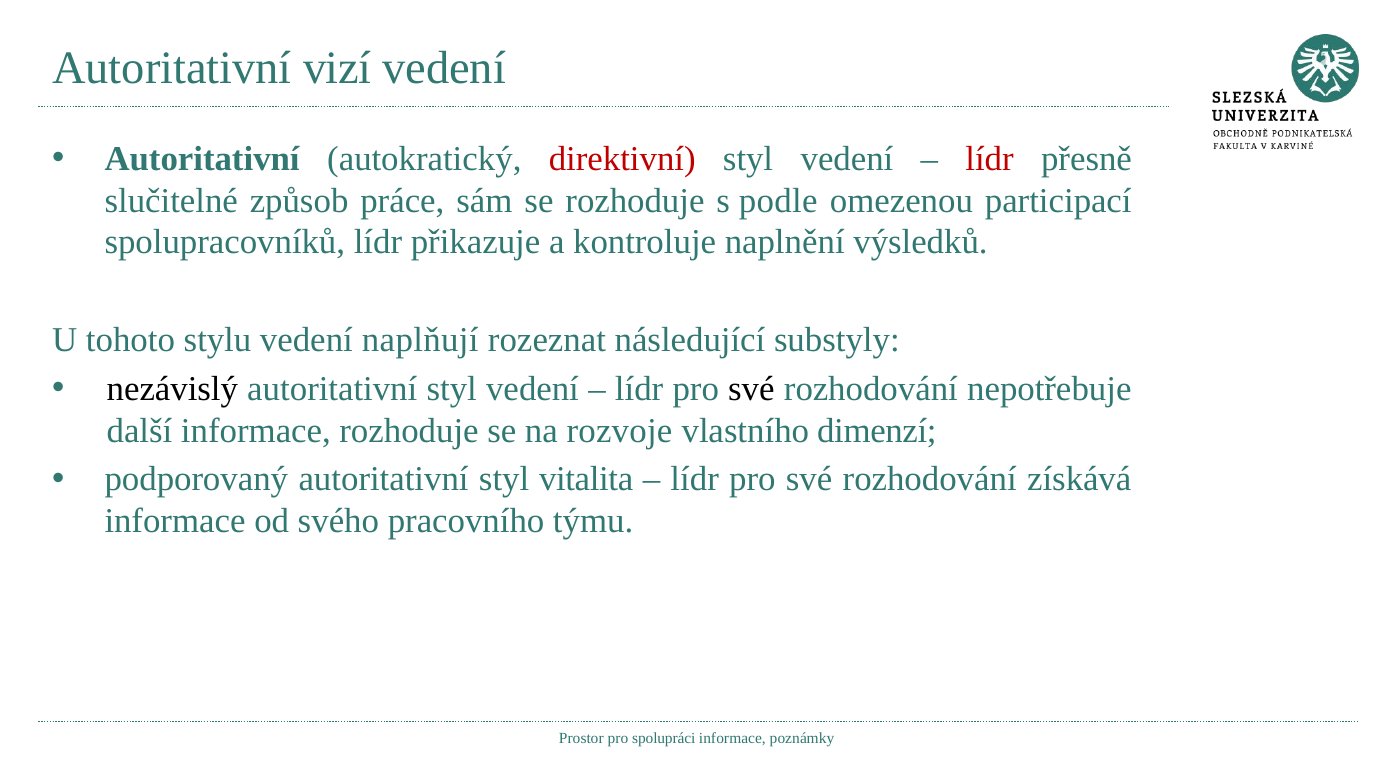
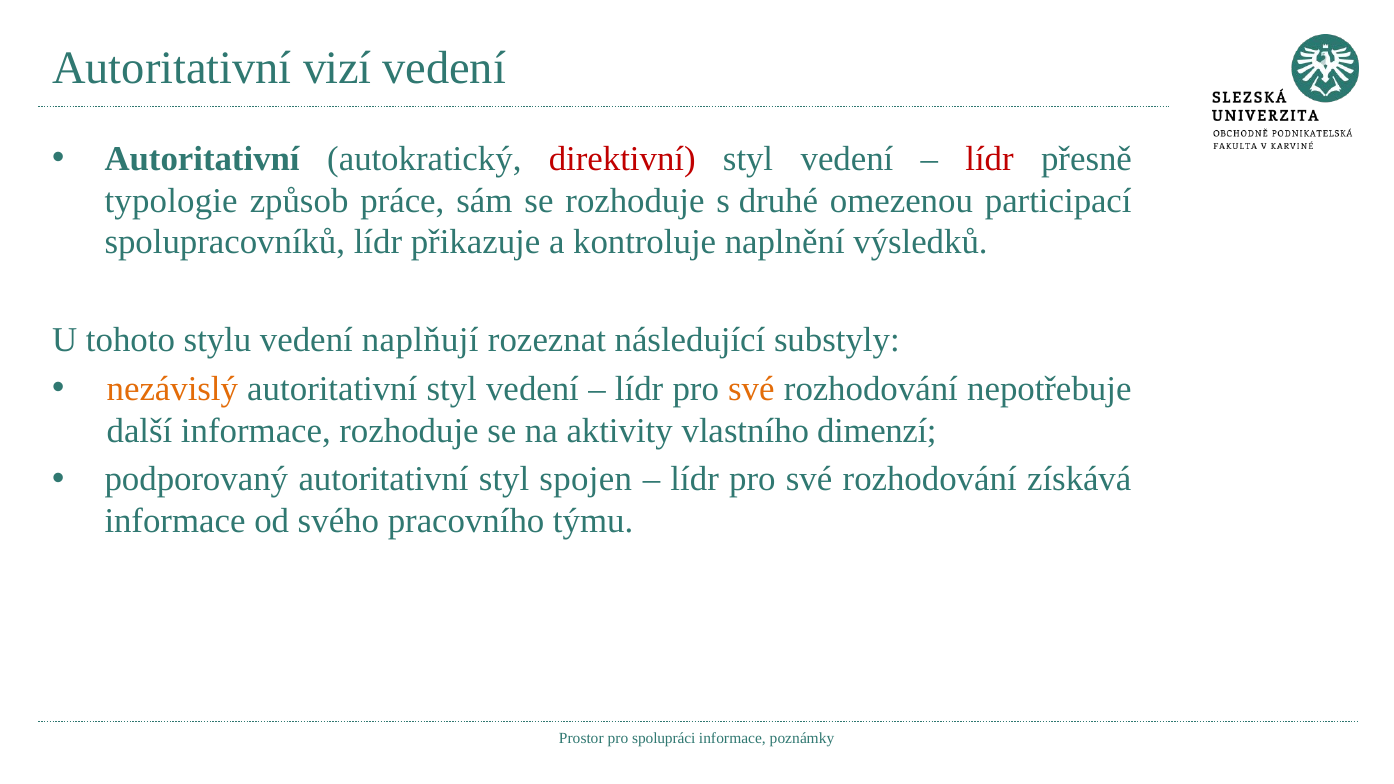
slučitelné: slučitelné -> typologie (171, 201)
podle: podle -> druhé (778, 201)
nezávislý colour: black -> orange (172, 389)
své colour: black -> orange (751, 389)
rozvoje: rozvoje -> aktivity (620, 431)
vitalita: vitalita -> spojen (586, 480)
